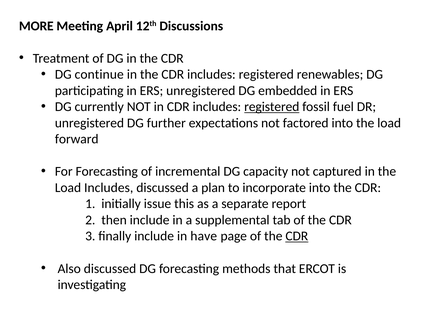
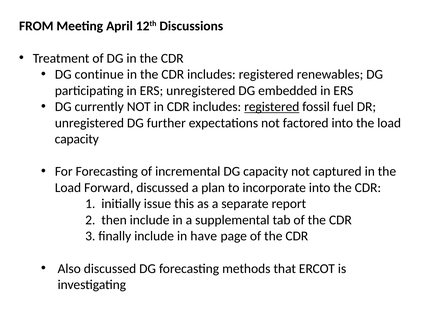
MORE: MORE -> FROM (36, 26)
forward: forward -> capacity (77, 139)
Load Includes: Includes -> Forward (109, 188)
CDR underline: present -> none (297, 236)
